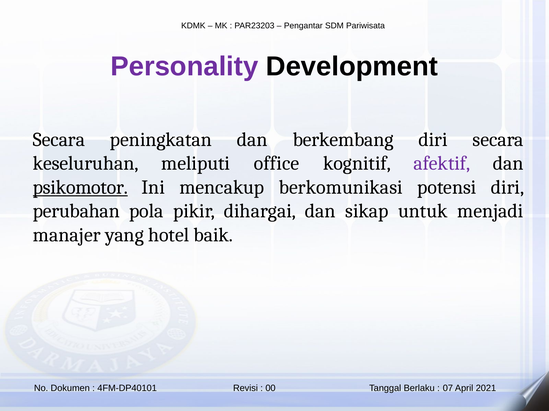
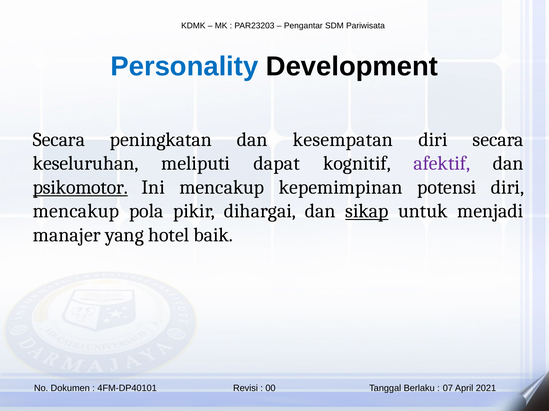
Personality colour: purple -> blue (184, 67)
berkembang: berkembang -> kesempatan (343, 140)
office: office -> dapat (277, 164)
berkomunikasi: berkomunikasi -> kepemimpinan (341, 188)
perubahan: perubahan -> mencakup (76, 211)
sikap underline: none -> present (367, 211)
